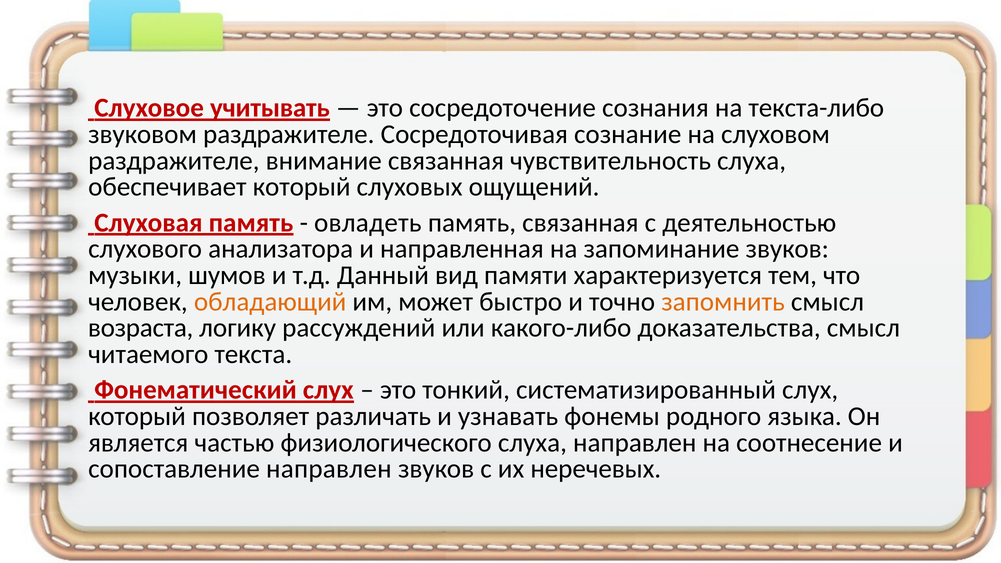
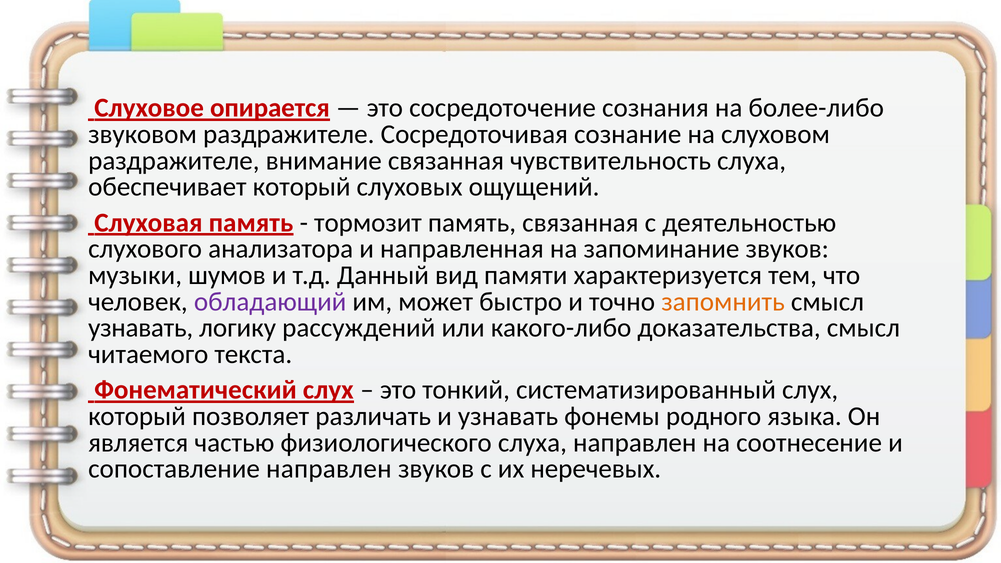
учитывать: учитывать -> опирается (270, 108)
текста-либо: текста-либо -> более-либо (816, 108)
овладеть: овладеть -> тормозит (368, 223)
обладающий colour: orange -> purple (270, 302)
возраста: возраста -> узнавать (141, 328)
